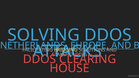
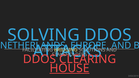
HOUSE underline: none -> present (69, 68)
